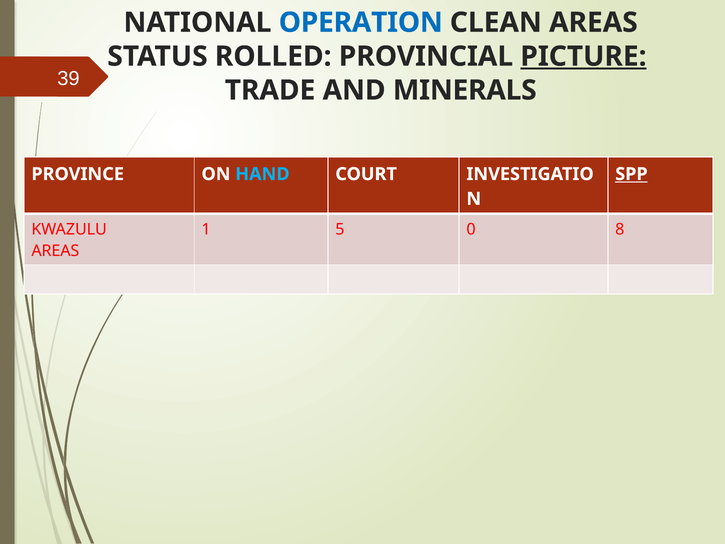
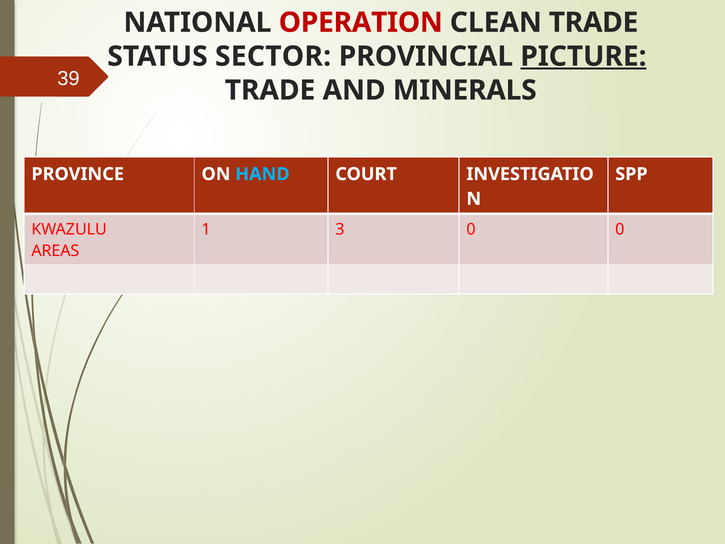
OPERATION colour: blue -> red (361, 23)
CLEAN AREAS: AREAS -> TRADE (594, 23)
ROLLED: ROLLED -> SECTOR (273, 56)
SPP underline: present -> none (631, 174)
5: 5 -> 3 (340, 229)
0 8: 8 -> 0 (620, 229)
